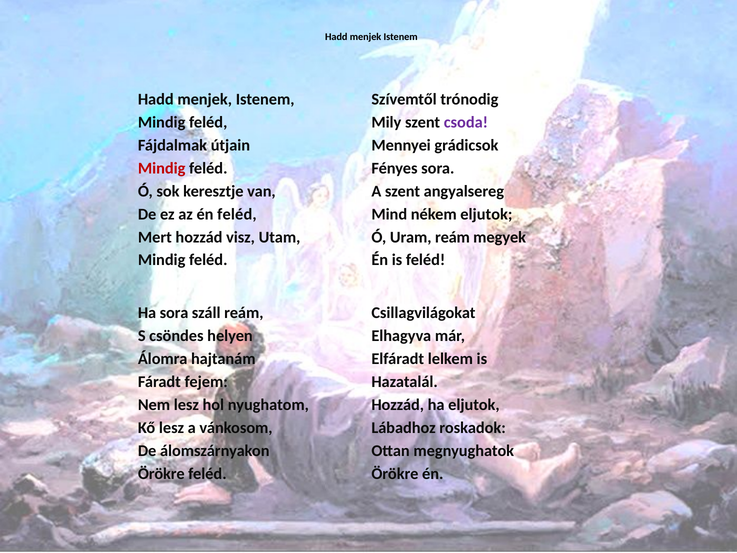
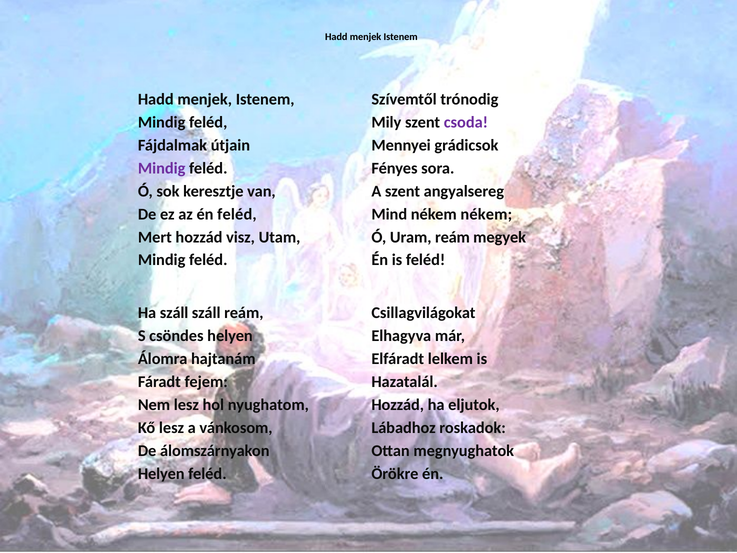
Mindig colour: red -> purple (162, 168)
nékem eljutok: eljutok -> nékem (486, 214)
Ha sora: sora -> száll (174, 313)
Örökre: Örökre -> Helyen (161, 473)
